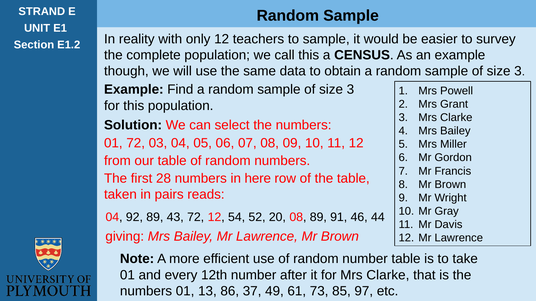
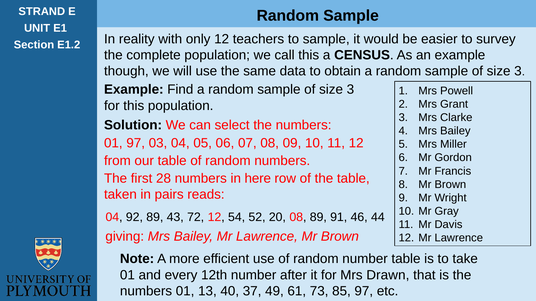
01 72: 72 -> 97 (136, 143)
for Mrs Clarke: Clarke -> Drawn (388, 275)
86: 86 -> 40 (230, 292)
